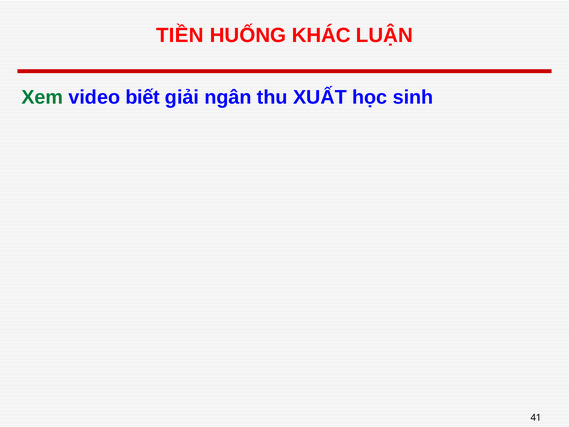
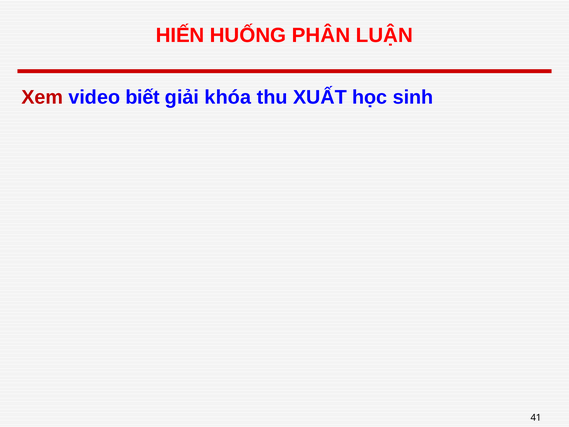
TIỀN: TIỀN -> HIẾN (180, 35)
KHÁC: KHÁC -> PHÂN (321, 35)
Xem colour: green -> red (42, 97)
ngân: ngân -> khóa (228, 97)
